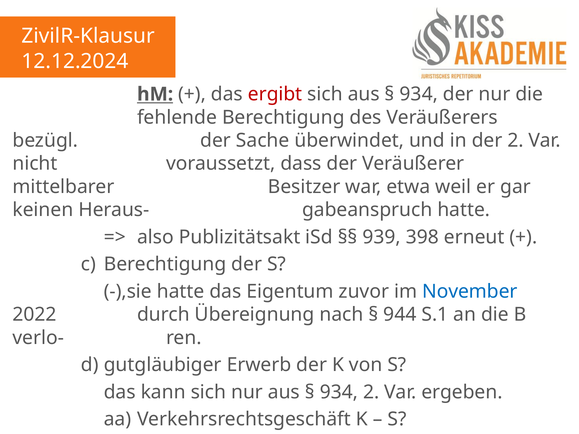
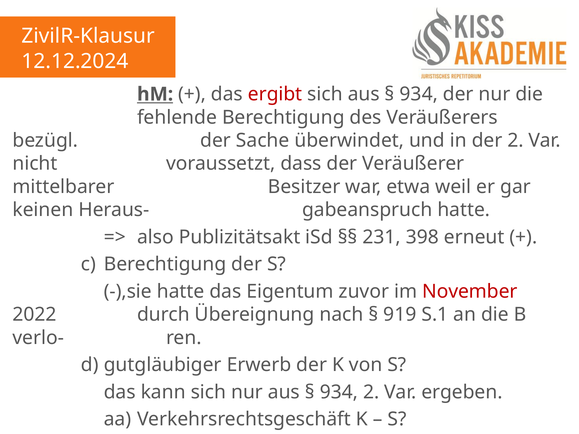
939: 939 -> 231 (382, 237)
November colour: blue -> red (470, 292)
944: 944 -> 919 (400, 315)
